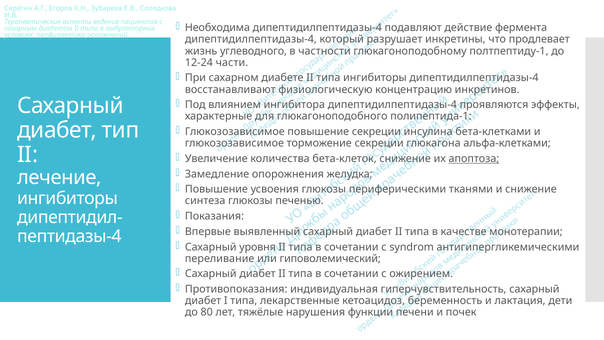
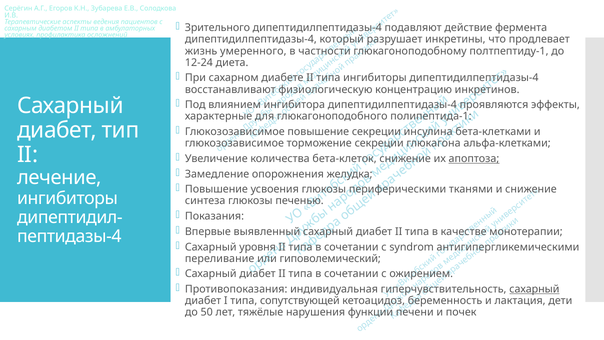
Необходима: Необходима -> Зрительного (217, 28)
углеводного: углеводного -> умеренного (253, 51)
части: части -> диета (232, 63)
сахарный underline: none -> present (534, 289)
лекарственные: лекарственные -> сопутствующей (300, 301)
80: 80 -> 50 (207, 312)
